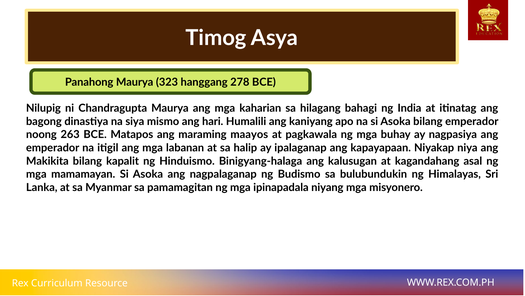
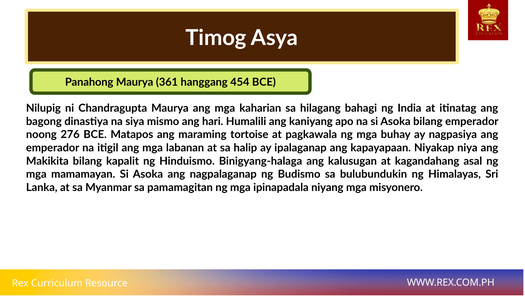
323: 323 -> 361 (167, 82)
278: 278 -> 454 (240, 82)
263: 263 -> 276 (70, 134)
maayos: maayos -> tortoise (249, 134)
